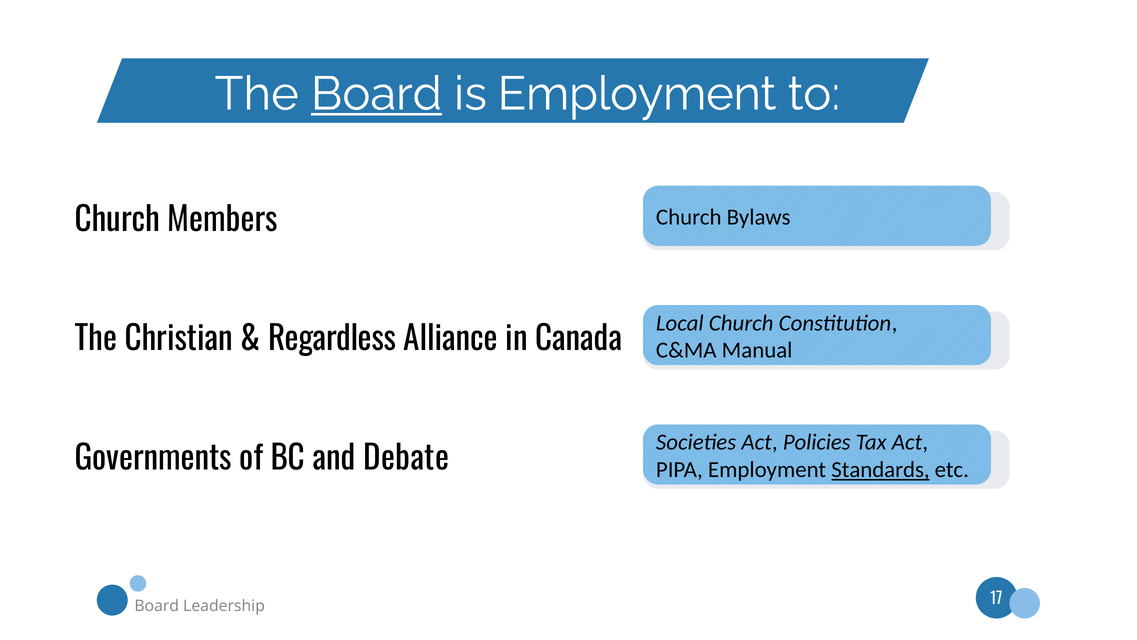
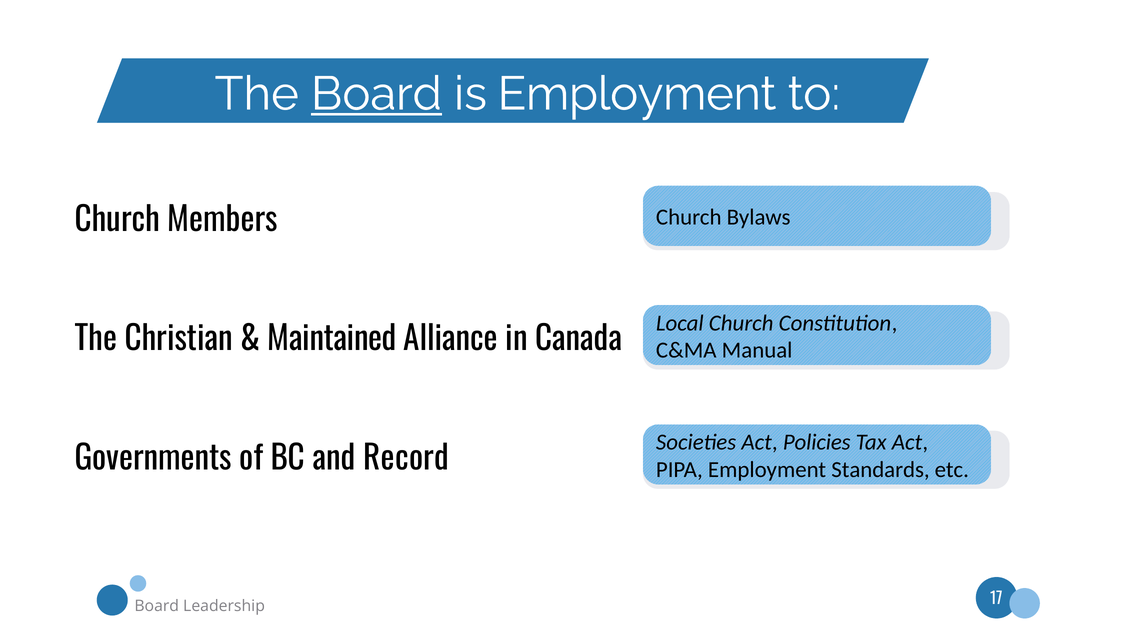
Regardless: Regardless -> Maintained (332, 339)
Debate: Debate -> Record (406, 458)
Standards underline: present -> none (880, 469)
